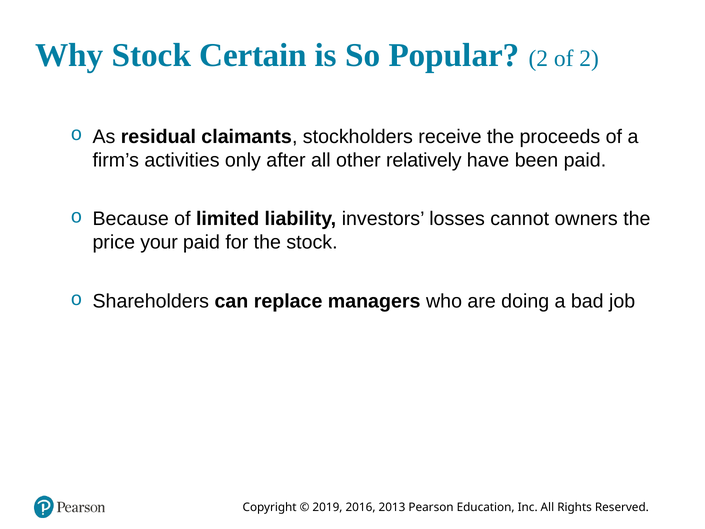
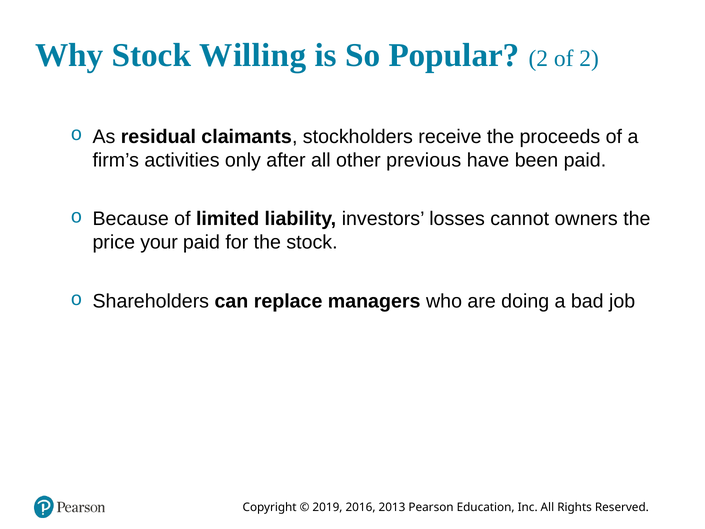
Certain: Certain -> Willing (253, 55)
relatively: relatively -> previous (424, 160)
